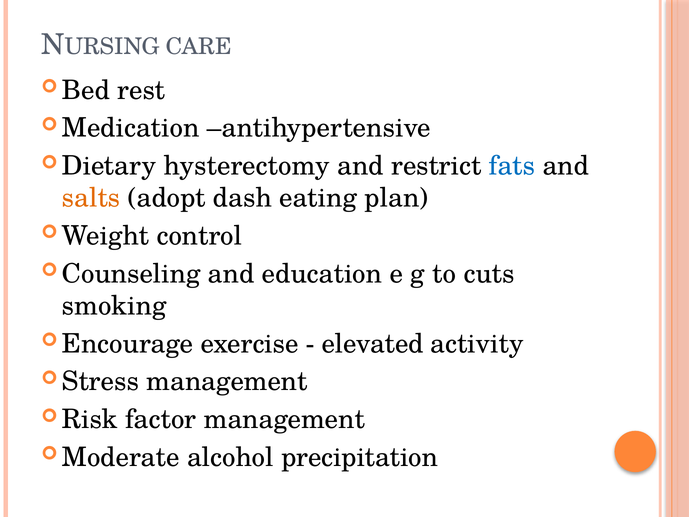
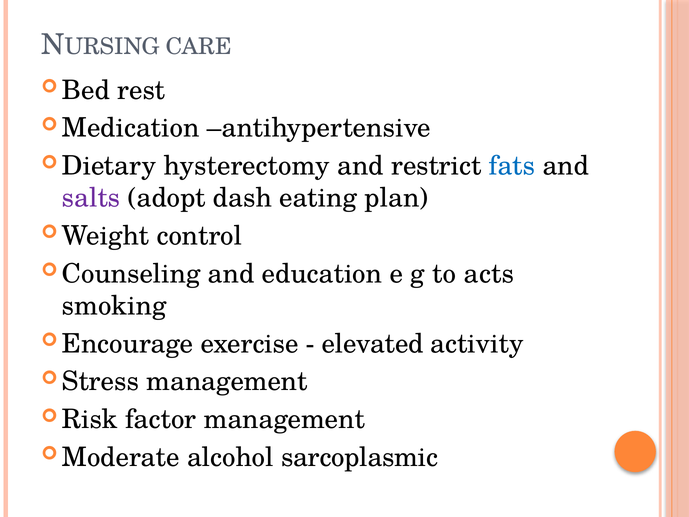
salts colour: orange -> purple (91, 198)
cuts: cuts -> acts (489, 274)
precipitation: precipitation -> sarcoplasmic (360, 457)
